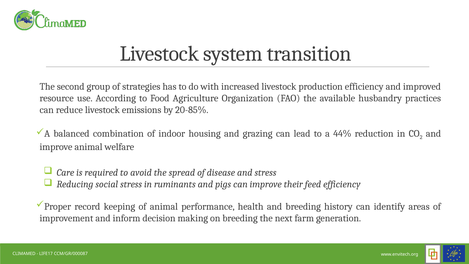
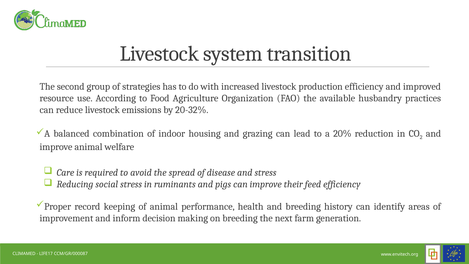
20-85%: 20-85% -> 20-32% (192, 110)
44%: 44% -> 20% (342, 133)
